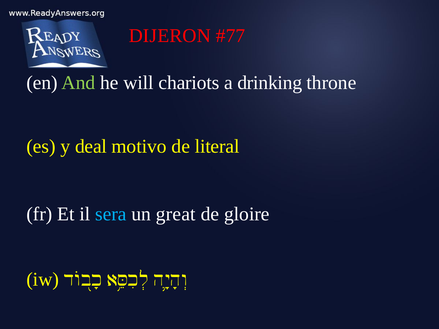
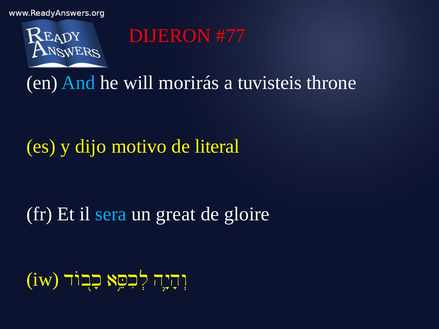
And colour: light green -> light blue (78, 83)
chariots: chariots -> morirás (189, 83)
drinking: drinking -> tuvisteis (270, 83)
deal: deal -> dijo (91, 147)
